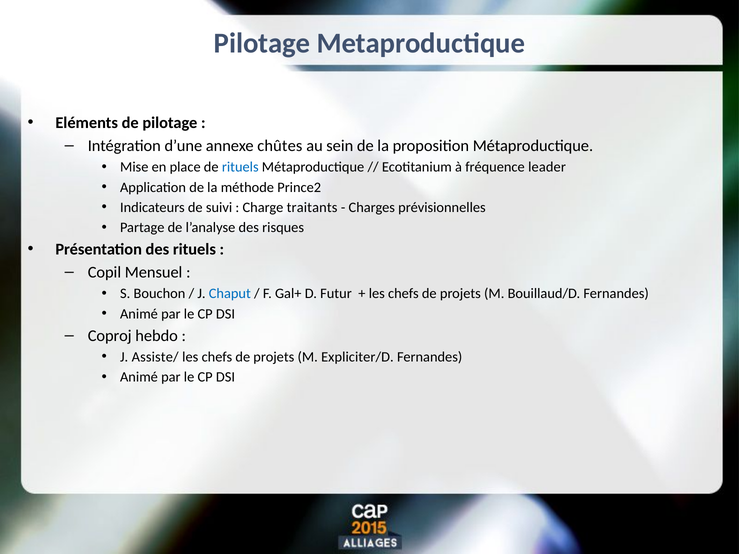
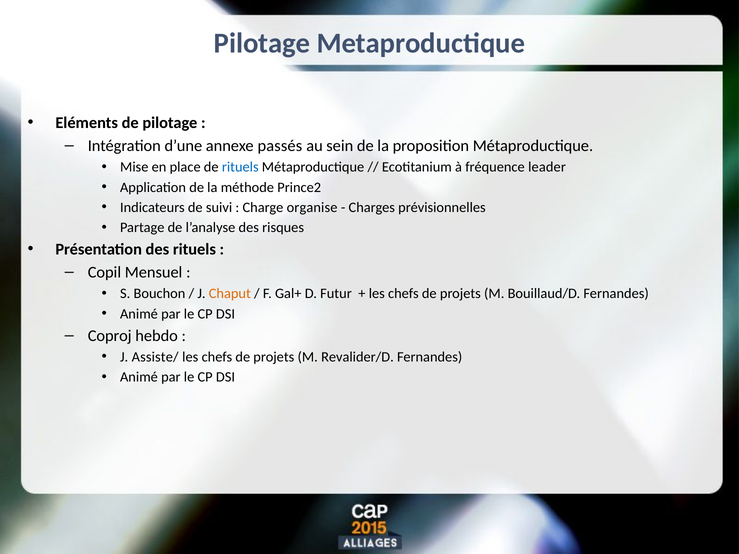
chûtes: chûtes -> passés (280, 146)
traitants: traitants -> organise (312, 208)
Chaput colour: blue -> orange (230, 294)
Expliciter/D: Expliciter/D -> Revalider/D (357, 357)
